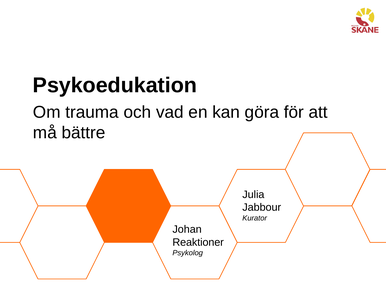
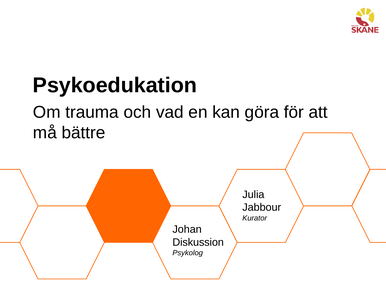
Reaktioner: Reaktioner -> Diskussion (198, 242)
